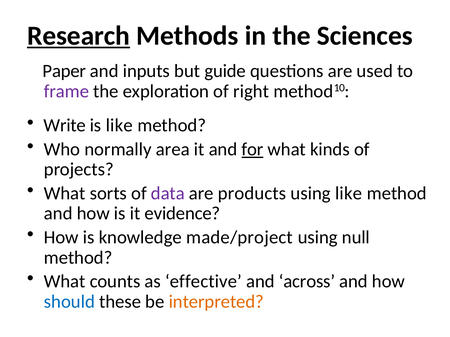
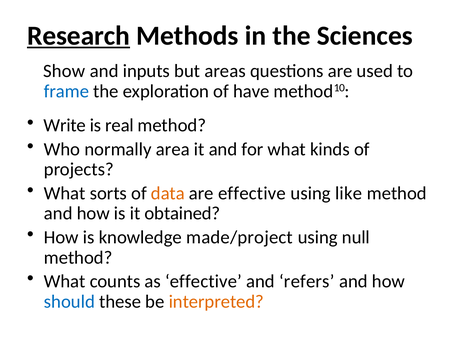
Paper: Paper -> Show (64, 71)
guide: guide -> areas (225, 71)
frame colour: purple -> blue (66, 91)
right: right -> have (251, 91)
is like: like -> real (119, 126)
for underline: present -> none (252, 149)
data colour: purple -> orange (168, 194)
are products: products -> effective (252, 194)
evidence: evidence -> obtained (182, 214)
across: across -> refers (307, 282)
